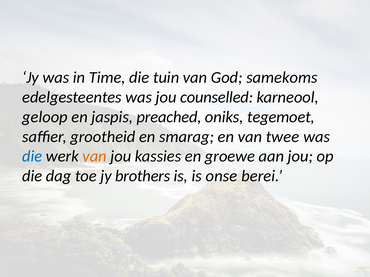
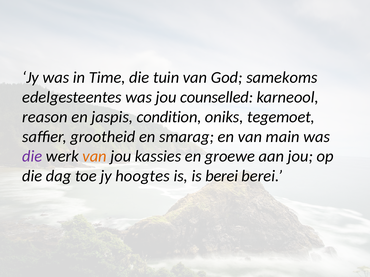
geloop: geloop -> reason (45, 117)
preached: preached -> condition (169, 117)
twee: twee -> main (283, 137)
die colour: blue -> purple (32, 157)
brothers: brothers -> hoogtes (143, 176)
is onse: onse -> berei (222, 176)
